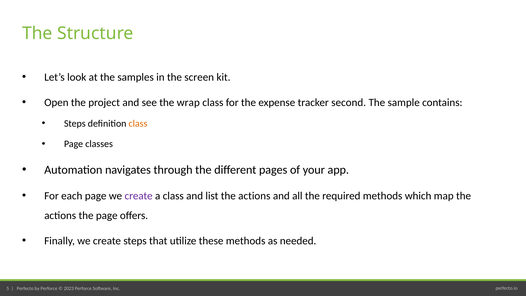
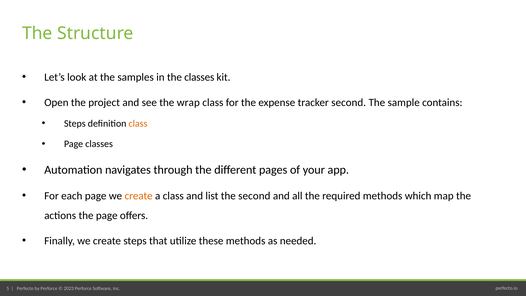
the screen: screen -> classes (199, 77)
create colour: purple -> orange (139, 196)
list the actions: actions -> second (254, 196)
